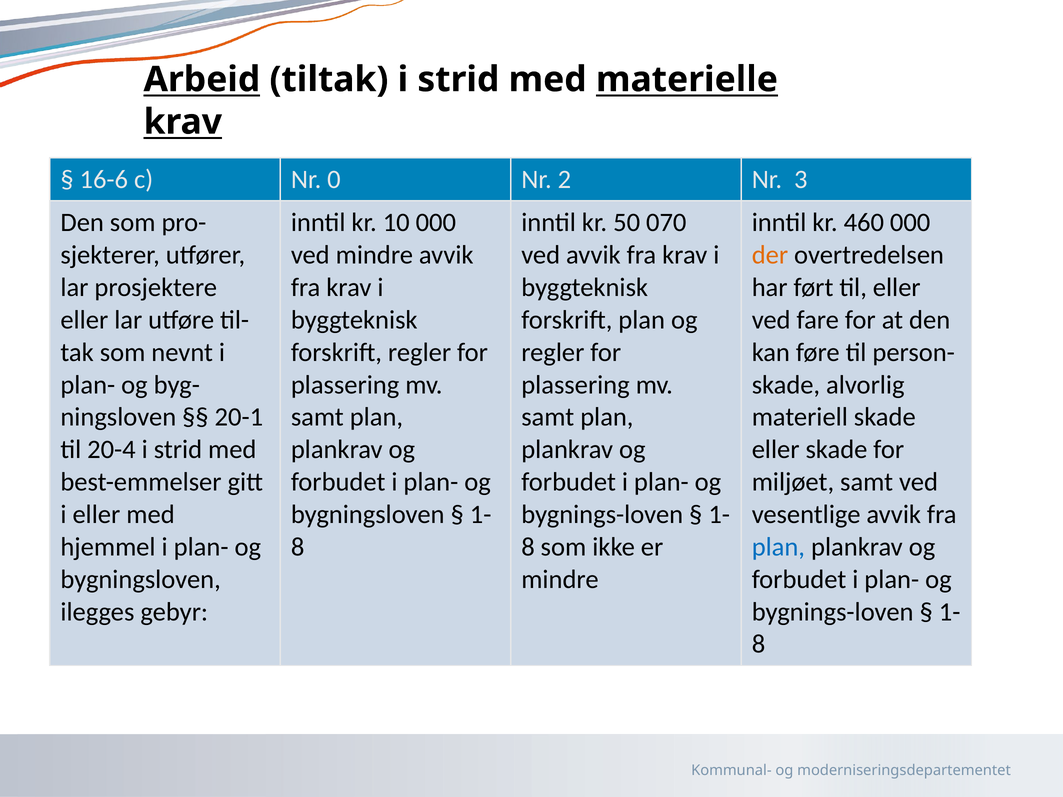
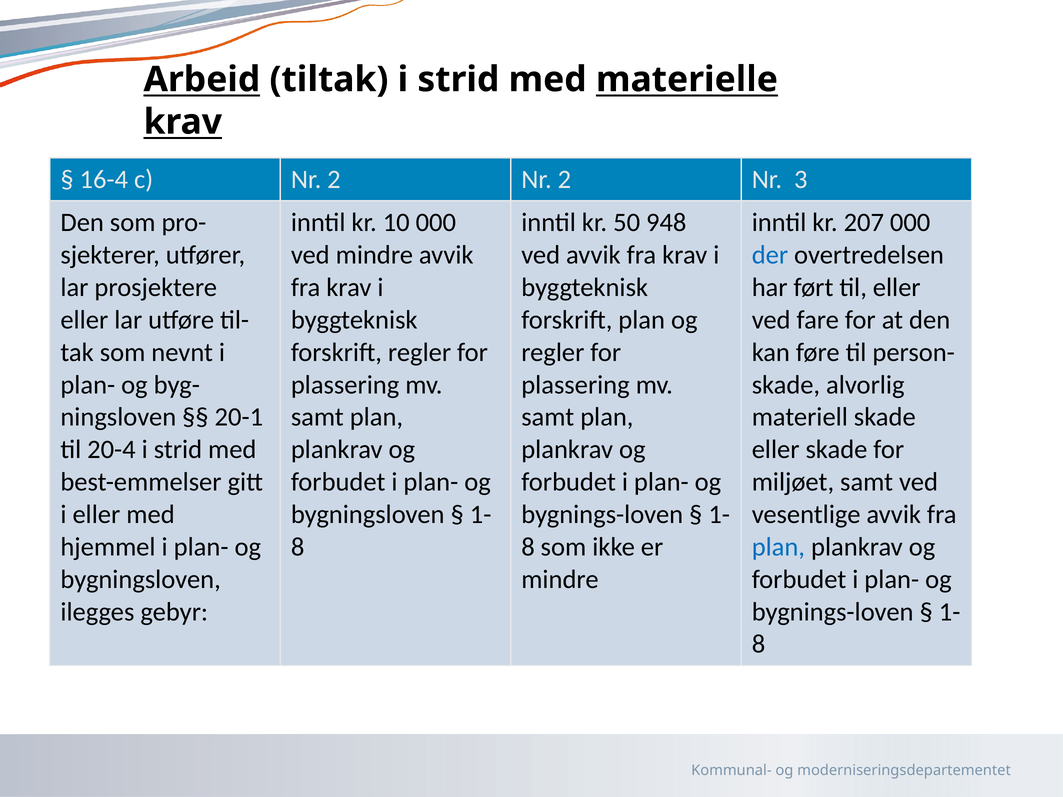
16-6: 16-6 -> 16-4 (104, 180)
c Nr 0: 0 -> 2 (334, 180)
070: 070 -> 948 (666, 223)
460: 460 -> 207 (864, 223)
der colour: orange -> blue (770, 255)
